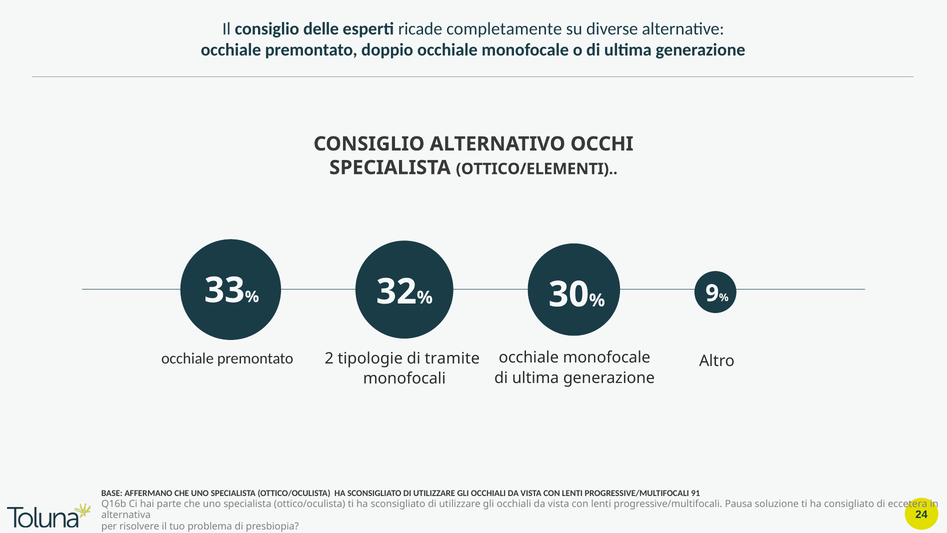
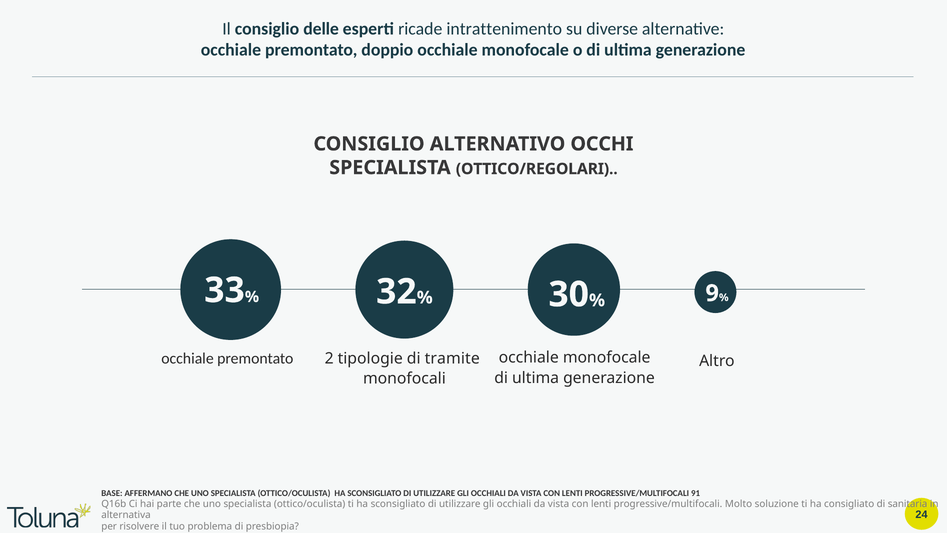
completamente: completamente -> intrattenimento (504, 29)
OTTICO/ELEMENTI: OTTICO/ELEMENTI -> OTTICO/REGOLARI (537, 169)
Pausa: Pausa -> Molto (739, 504)
eccetera: eccetera -> sanitaria (908, 504)
